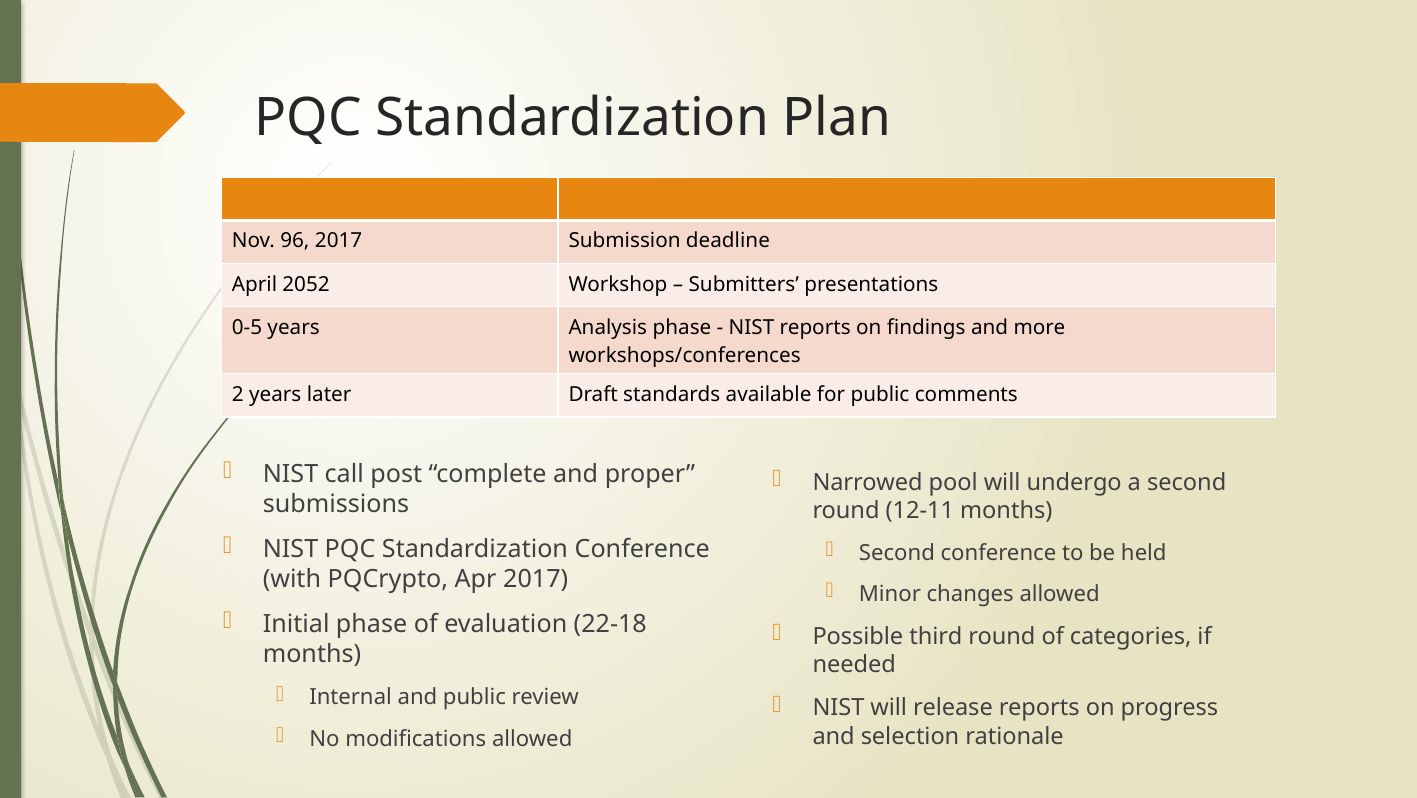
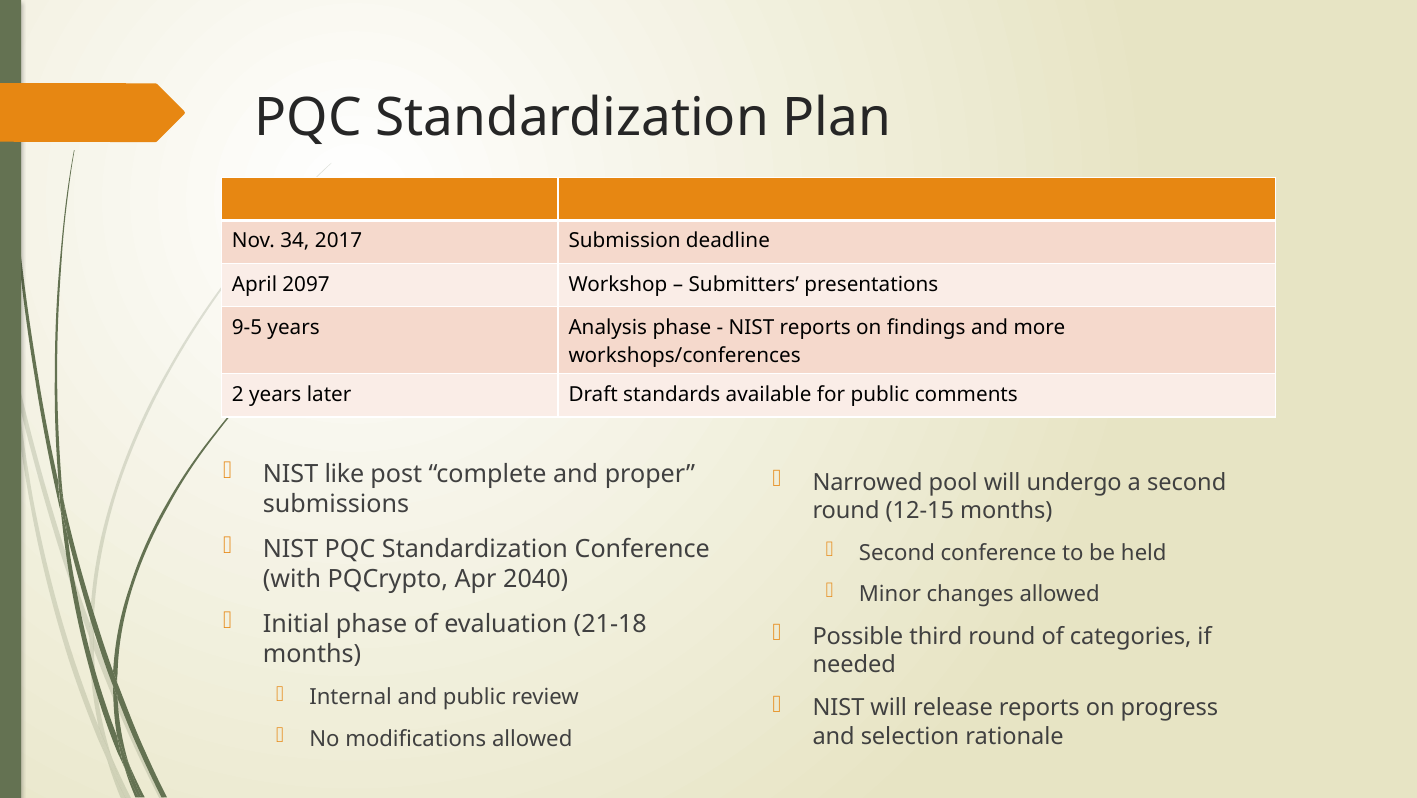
96: 96 -> 34 (295, 241)
2052: 2052 -> 2097 (306, 284)
0-5: 0-5 -> 9-5 (247, 327)
call: call -> like (344, 474)
12-11: 12-11 -> 12-15 (920, 510)
Apr 2017: 2017 -> 2040 (536, 579)
22-18: 22-18 -> 21-18 (610, 624)
